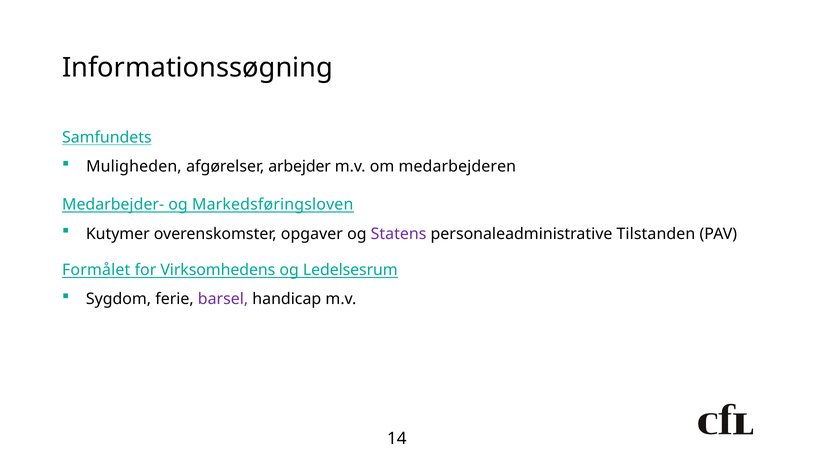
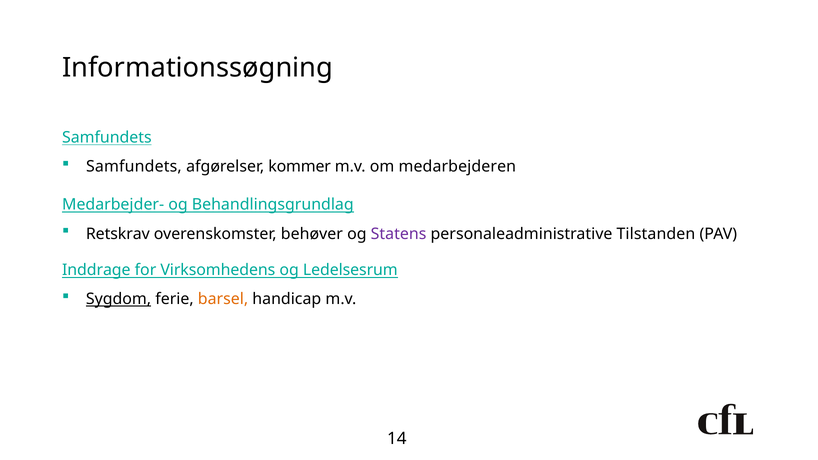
Muligheden: Muligheden -> Samfundets (134, 166)
arbejder: arbejder -> kommer (300, 166)
Markedsføringsloven: Markedsføringsloven -> Behandlingsgrundlag (273, 205)
Kutymer: Kutymer -> Retskrav (118, 234)
opgaver: opgaver -> behøver (312, 234)
Formålet: Formålet -> Inddrage (96, 270)
Sygdom underline: none -> present (119, 299)
barsel colour: purple -> orange (223, 299)
